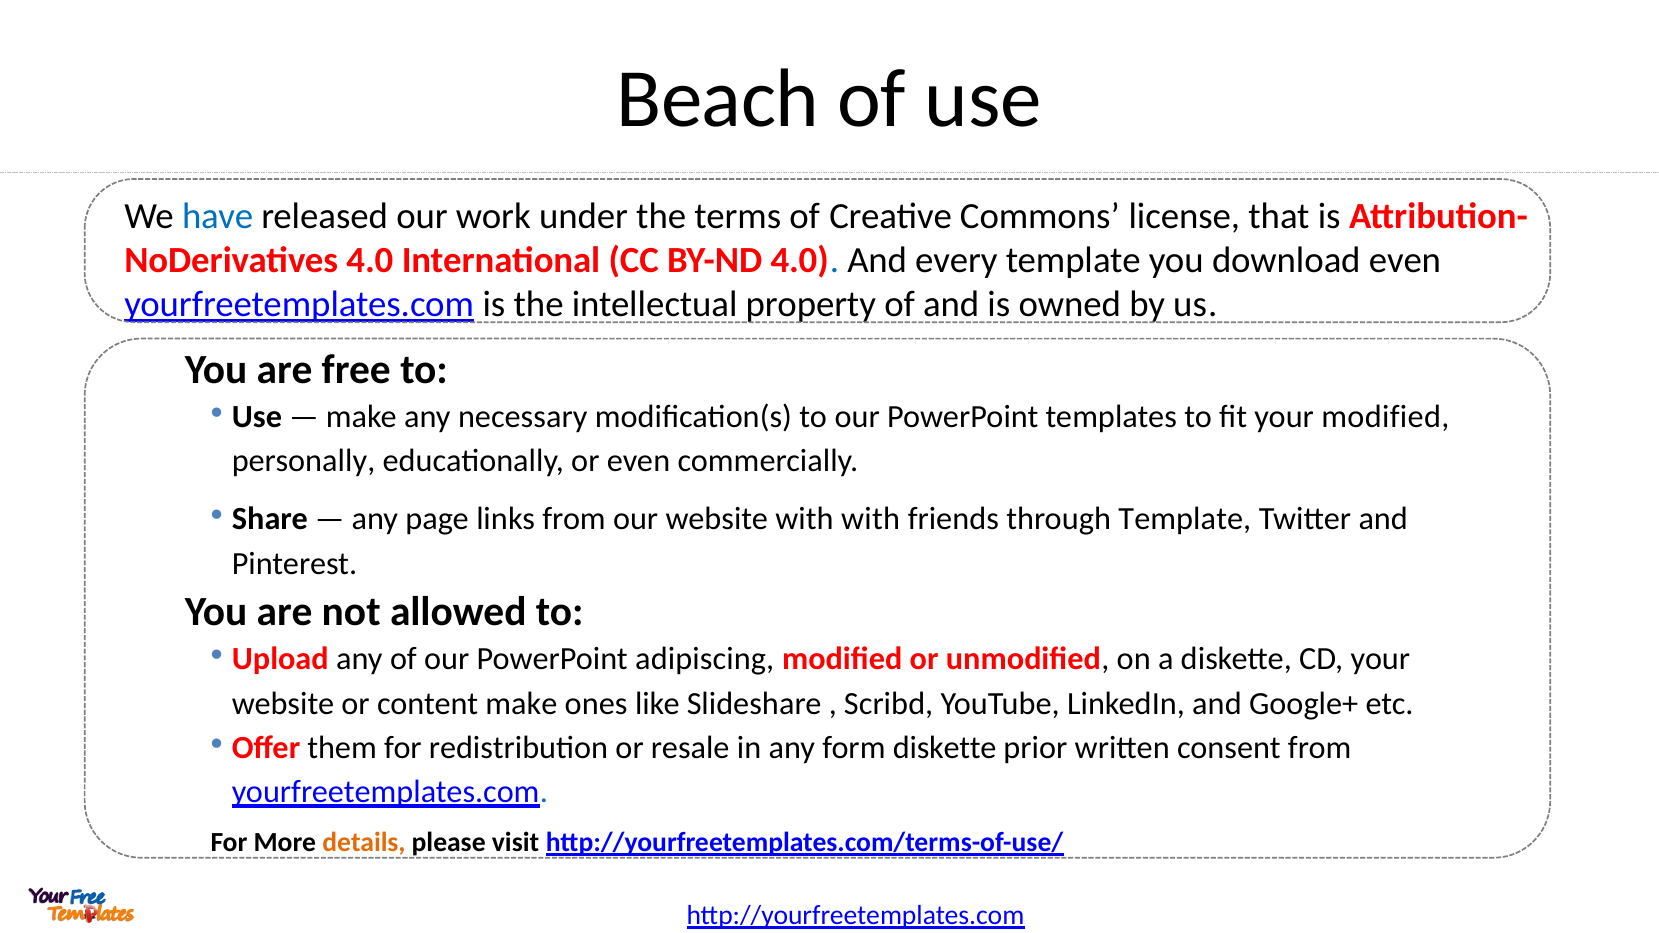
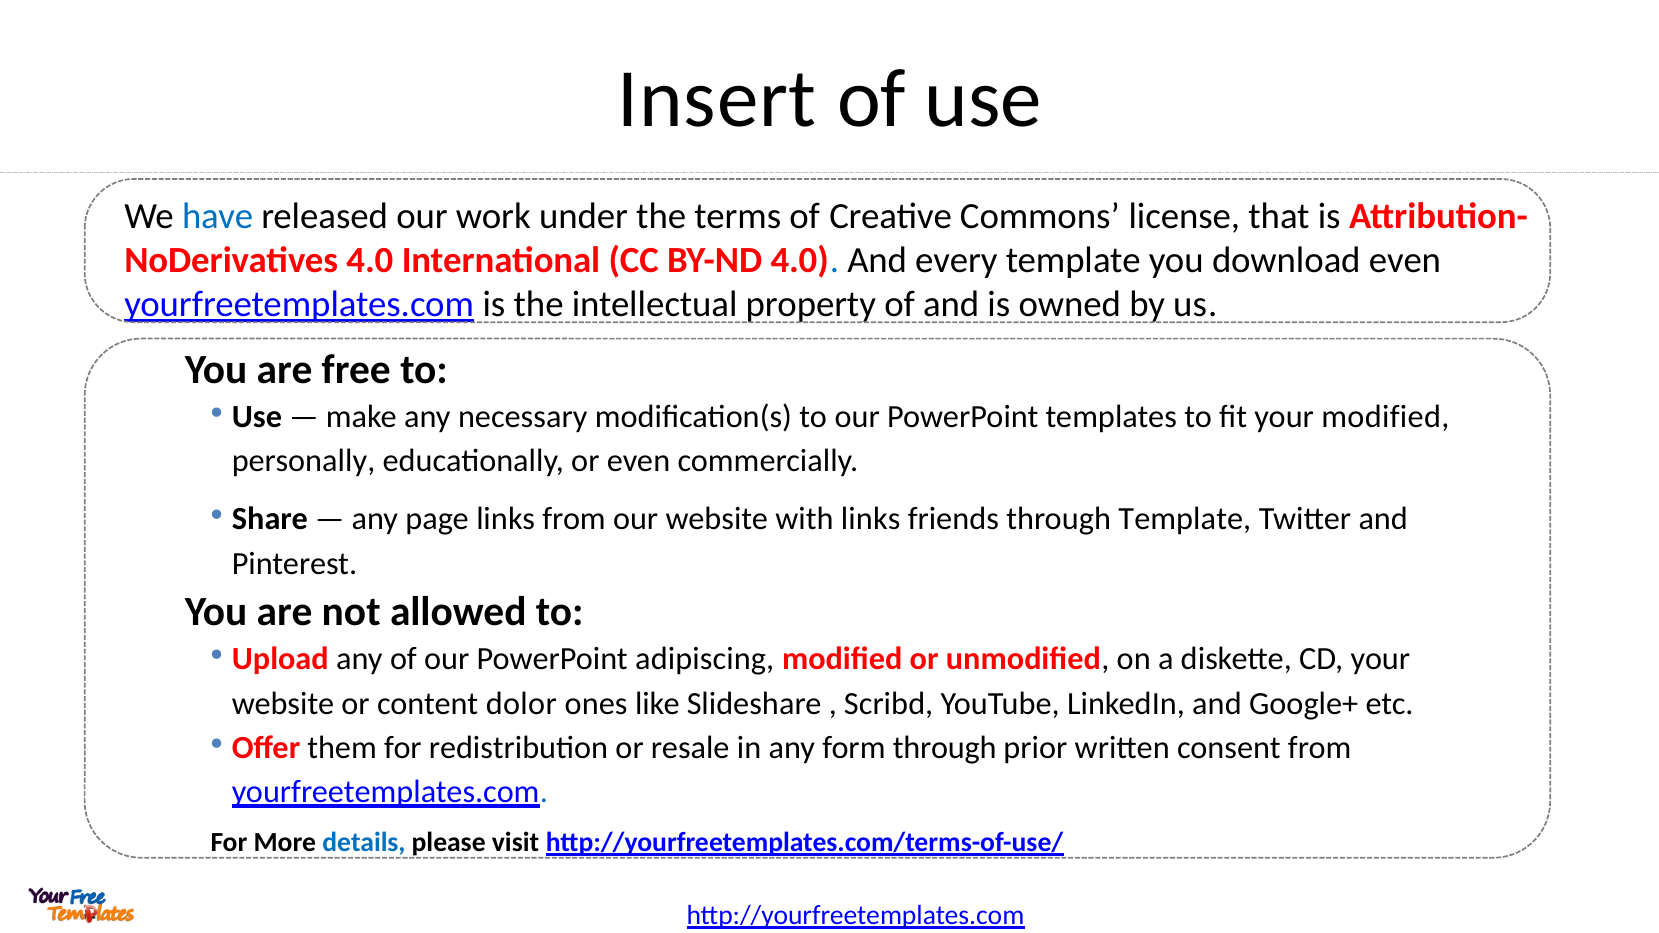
Beach: Beach -> Insert (717, 99)
with with: with -> links (871, 519)
content make: make -> dolor (521, 704)
form diskette: diskette -> through (945, 748)
details colour: orange -> blue (364, 843)
